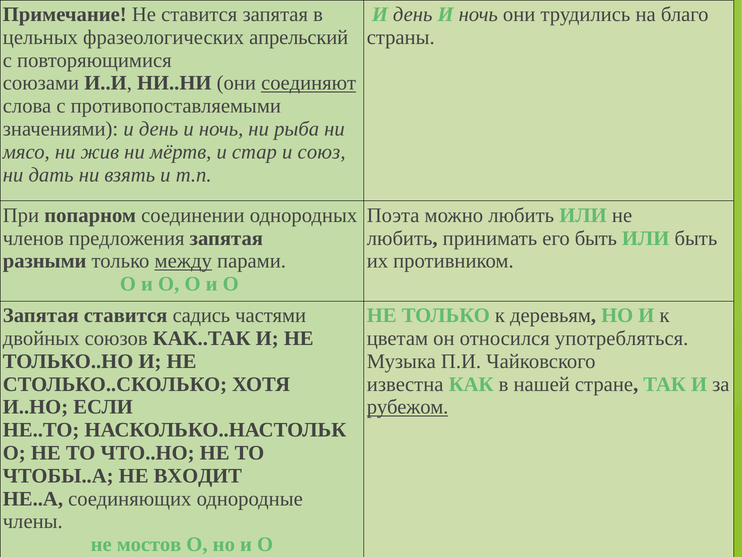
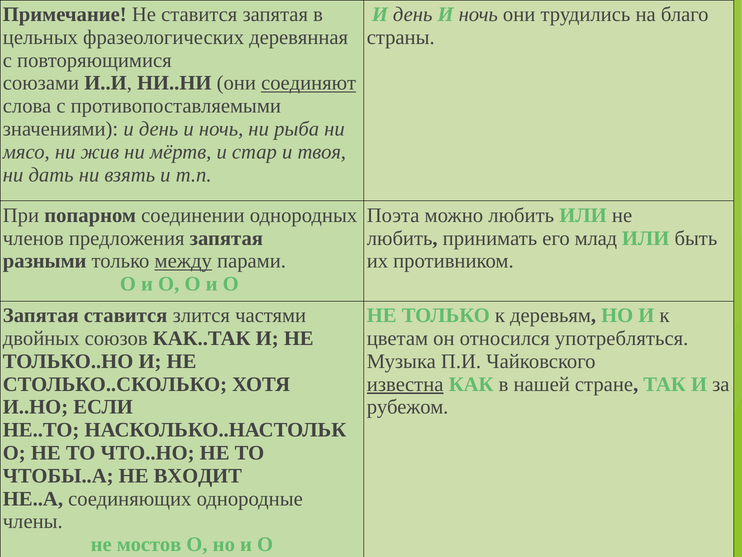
апрельский: апрельский -> деревянная (299, 37)
союз: союз -> твоя (322, 152)
его быть: быть -> млад (596, 238)
садись: садись -> злится (201, 315)
известна underline: none -> present (405, 384)
рубежом underline: present -> none (408, 407)
